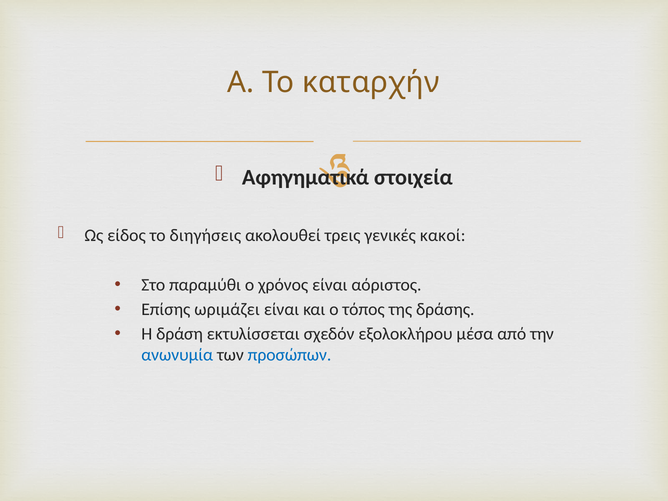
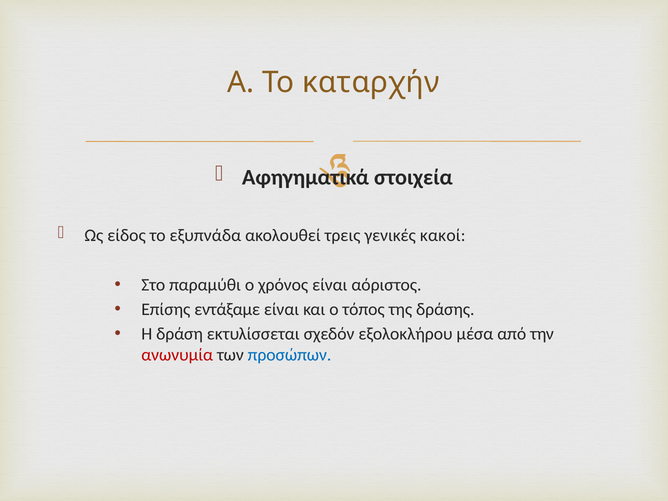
διηγήσεις: διηγήσεις -> εξυπνάδα (205, 235)
ωριμάζει: ωριμάζει -> εντάξαμε (227, 309)
ανωνυμία colour: blue -> red (177, 355)
